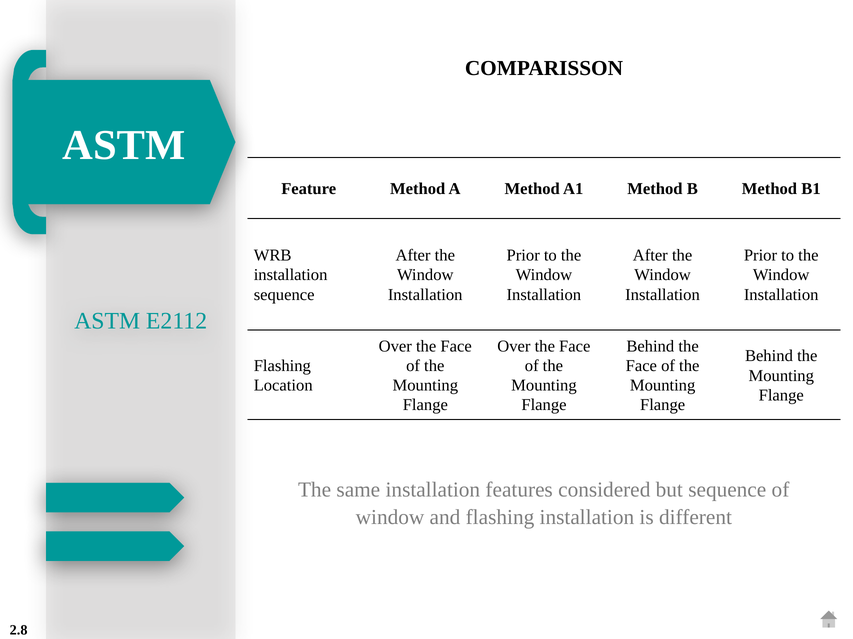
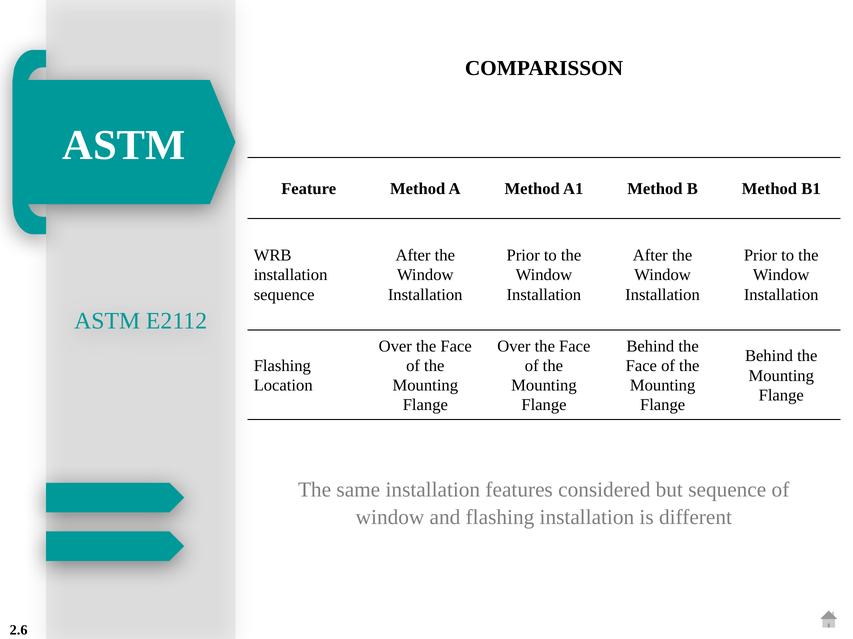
2.8: 2.8 -> 2.6 (19, 631)
